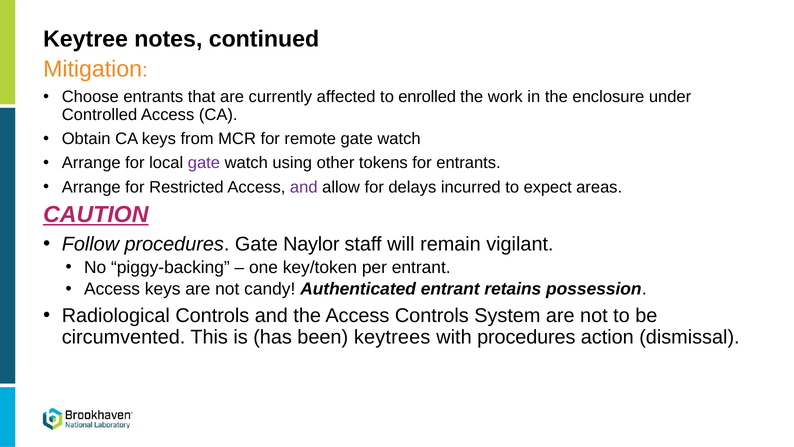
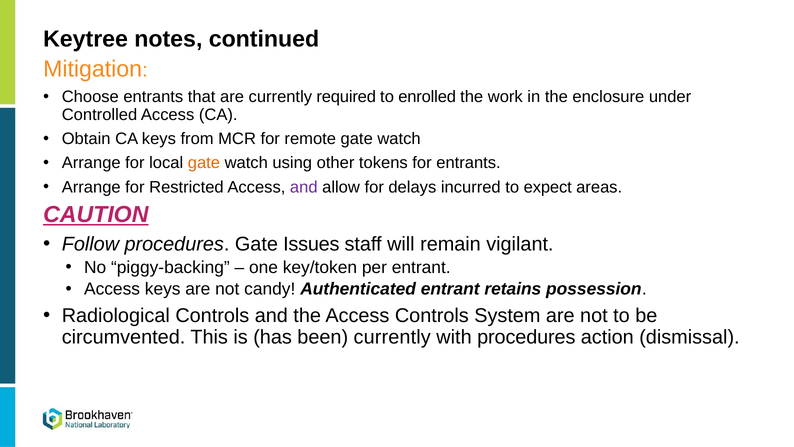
affected: affected -> required (346, 97)
gate colour: purple -> orange (204, 163)
Naylor: Naylor -> Issues (311, 244)
been keytrees: keytrees -> currently (392, 337)
